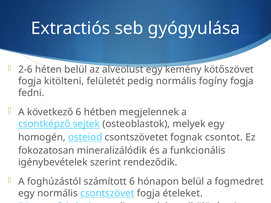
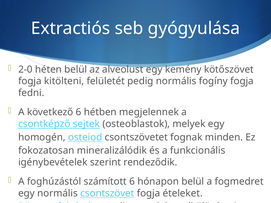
2-6: 2-6 -> 2-0 (25, 70)
csontot: csontot -> minden (224, 137)
